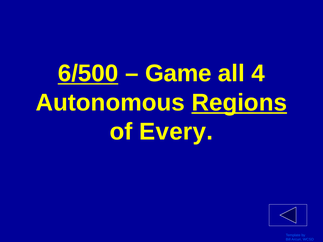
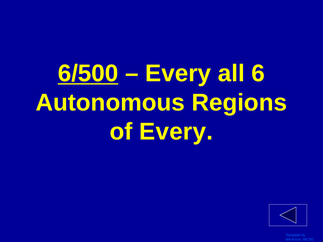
Game: Game -> Every (178, 74)
4: 4 -> 6 (258, 74)
Regions underline: present -> none (239, 103)
